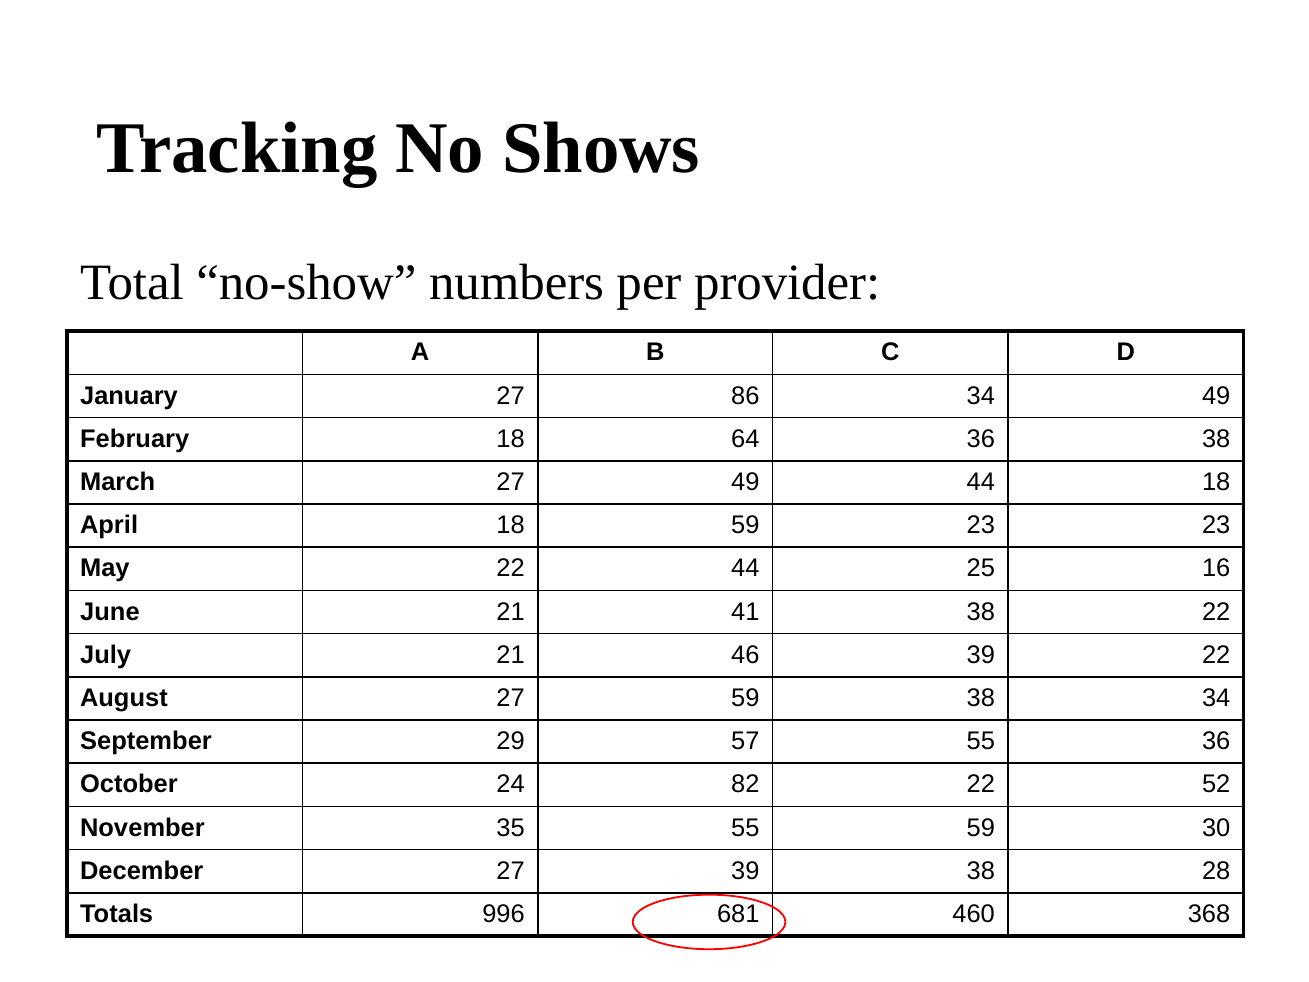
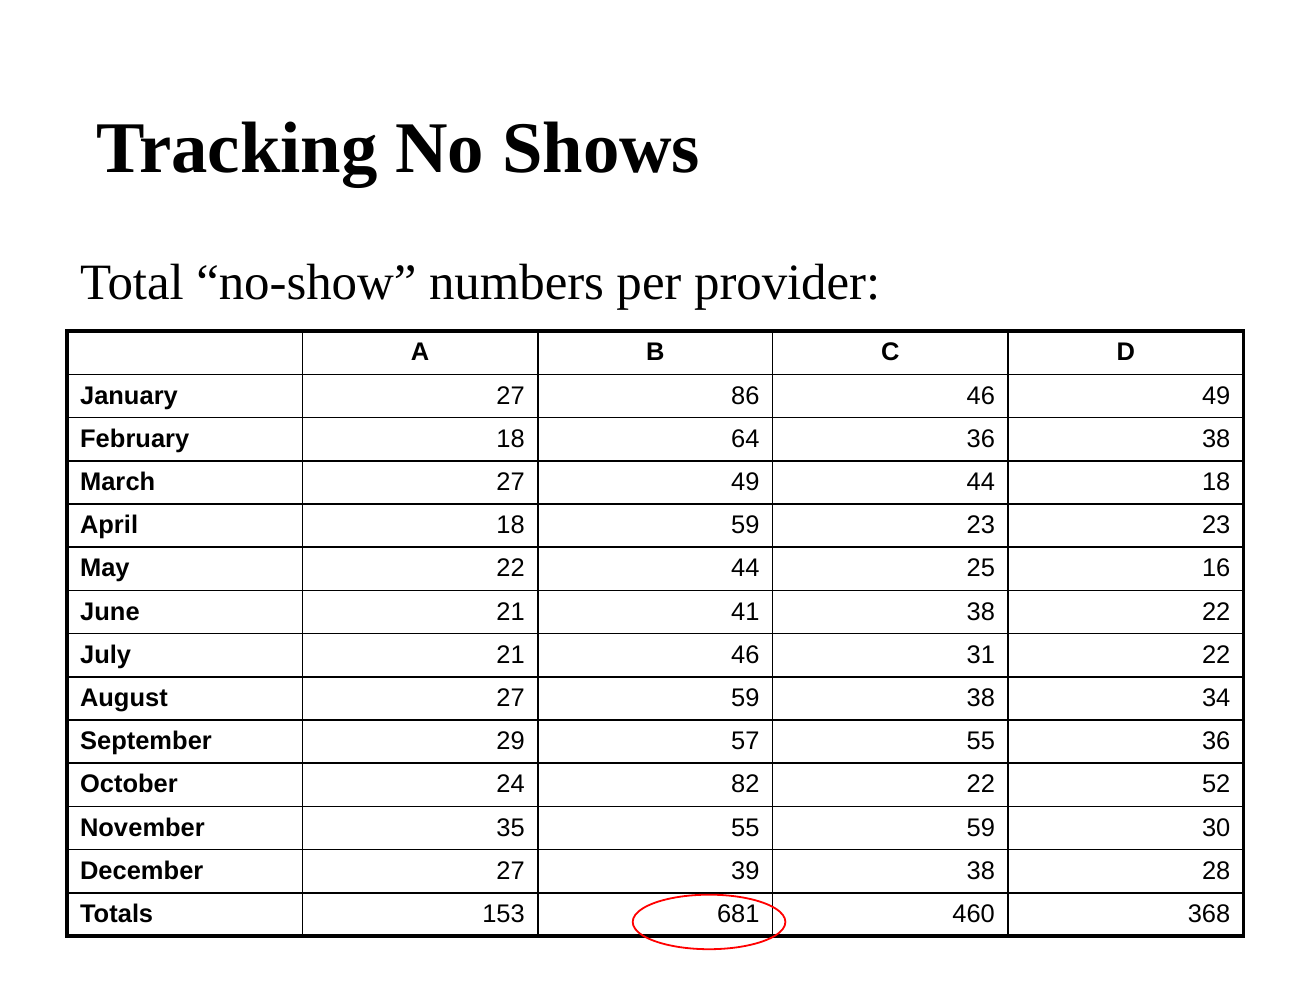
86 34: 34 -> 46 (981, 396)
46 39: 39 -> 31 (981, 655)
996: 996 -> 153 (504, 914)
